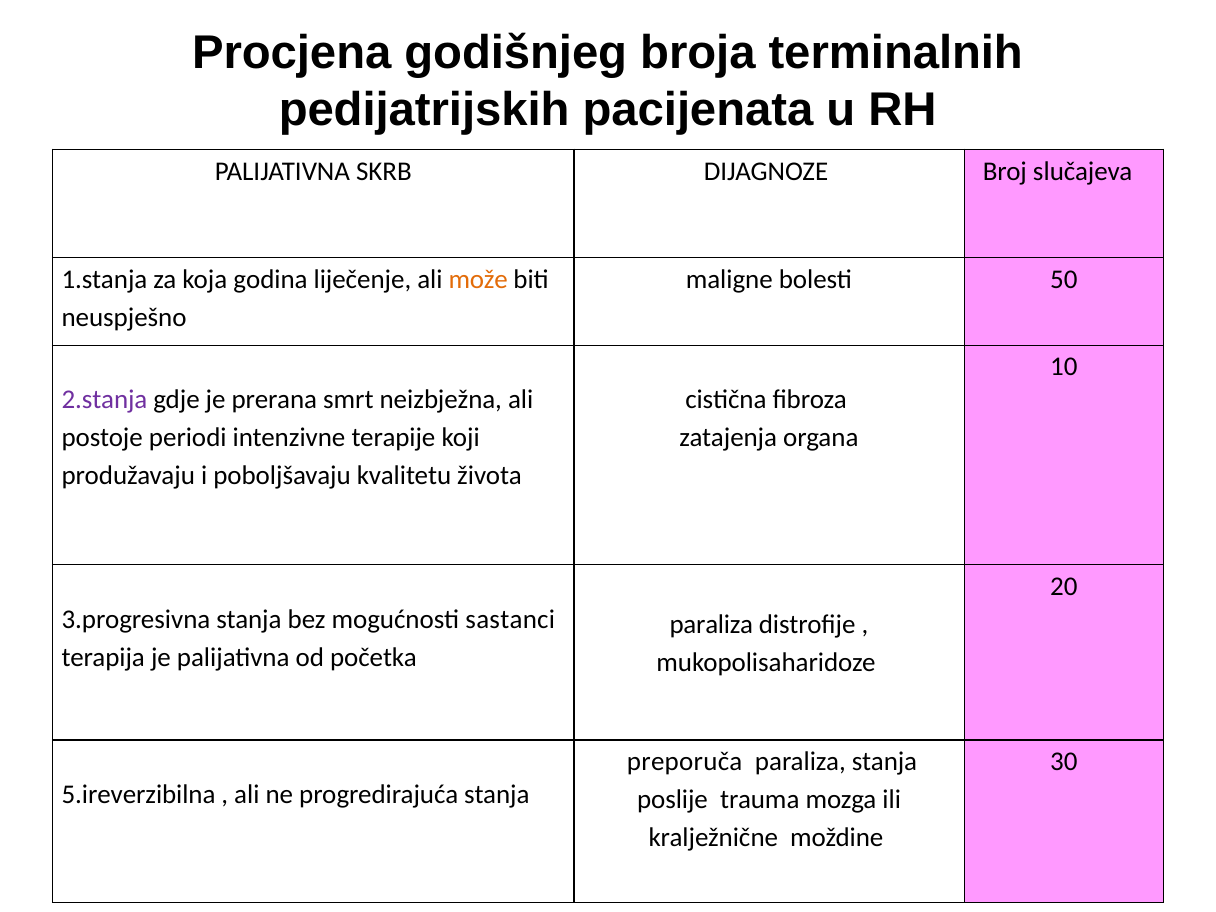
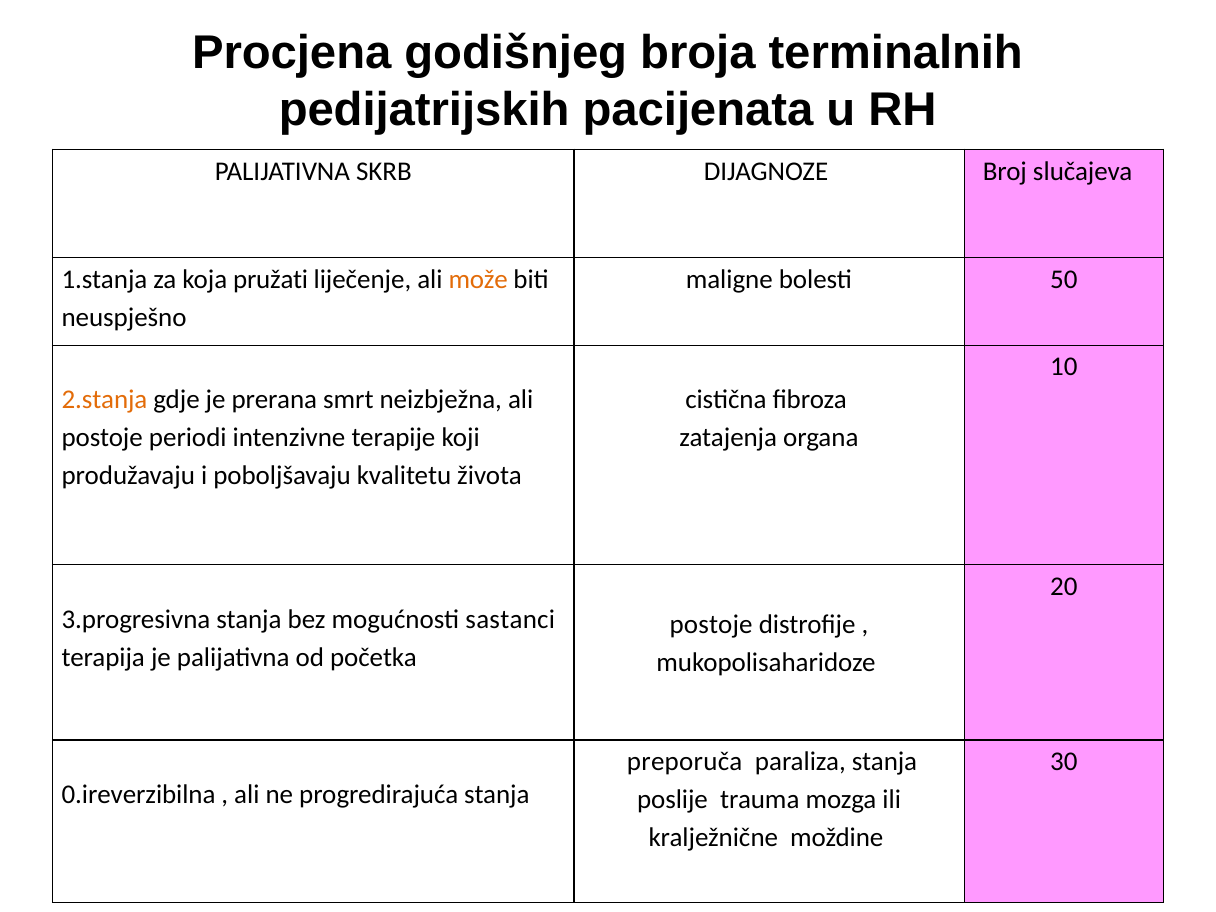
godina: godina -> pružati (271, 279)
2.stanja colour: purple -> orange (105, 400)
paraliza: paraliza -> postoje (711, 624)
5.ireverzibilna: 5.ireverzibilna -> 0.ireverzibilna (139, 795)
